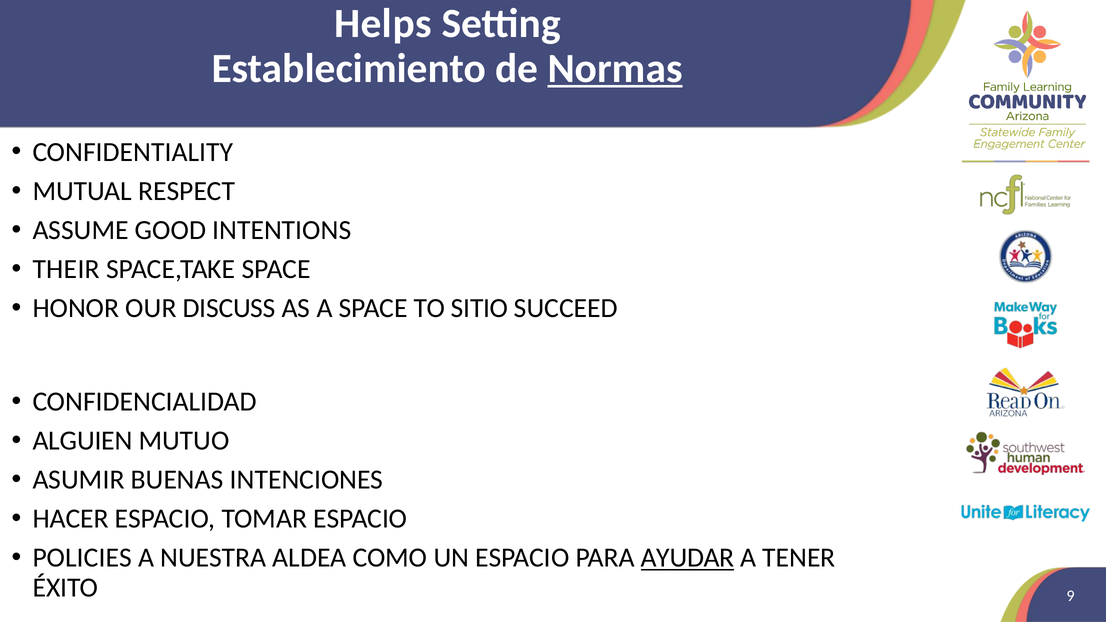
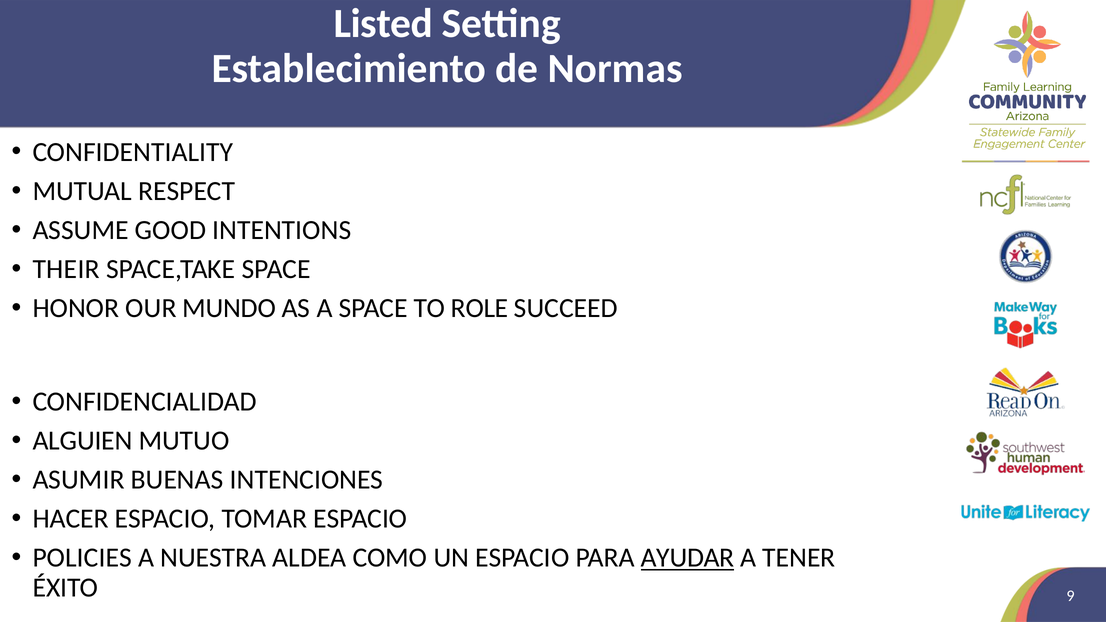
Helps: Helps -> Listed (383, 24)
Normas underline: present -> none (615, 68)
DISCUSS: DISCUSS -> MUNDO (229, 308)
SITIO: SITIO -> ROLE (480, 308)
